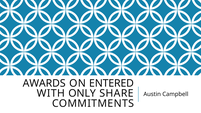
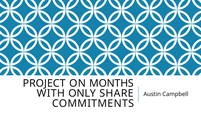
AWARDS: AWARDS -> PROJECT (44, 83)
ENTERED: ENTERED -> MONTHS (112, 83)
